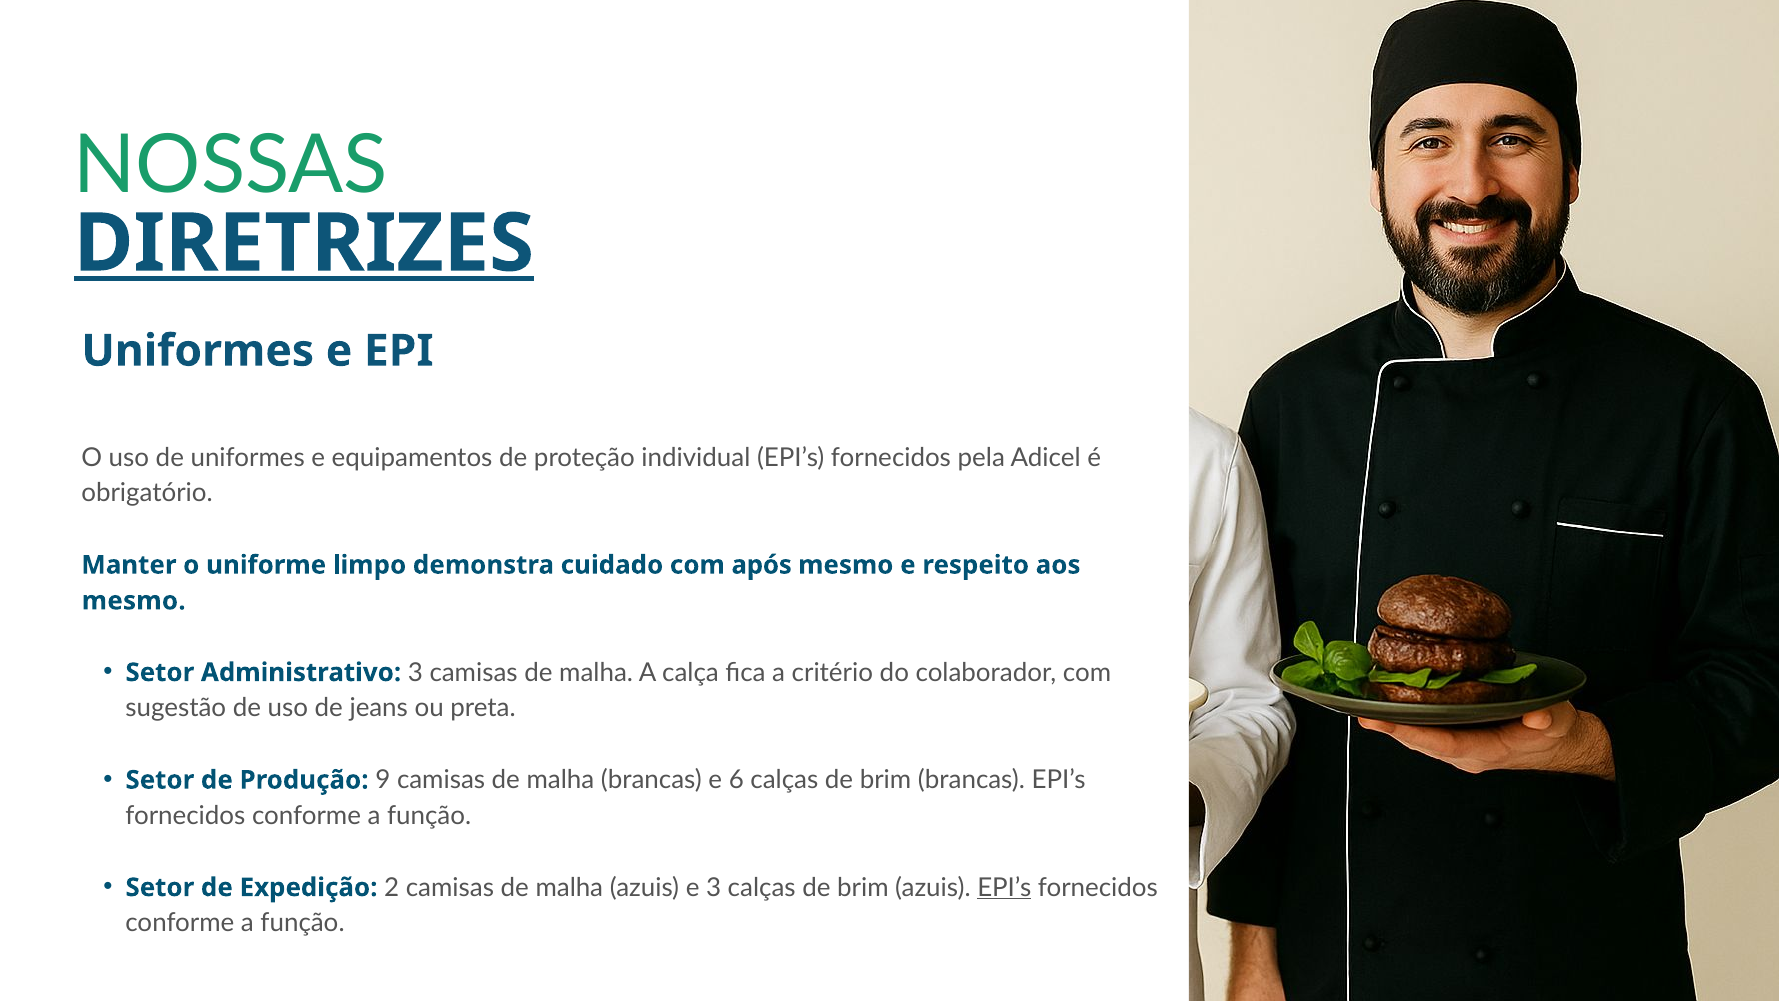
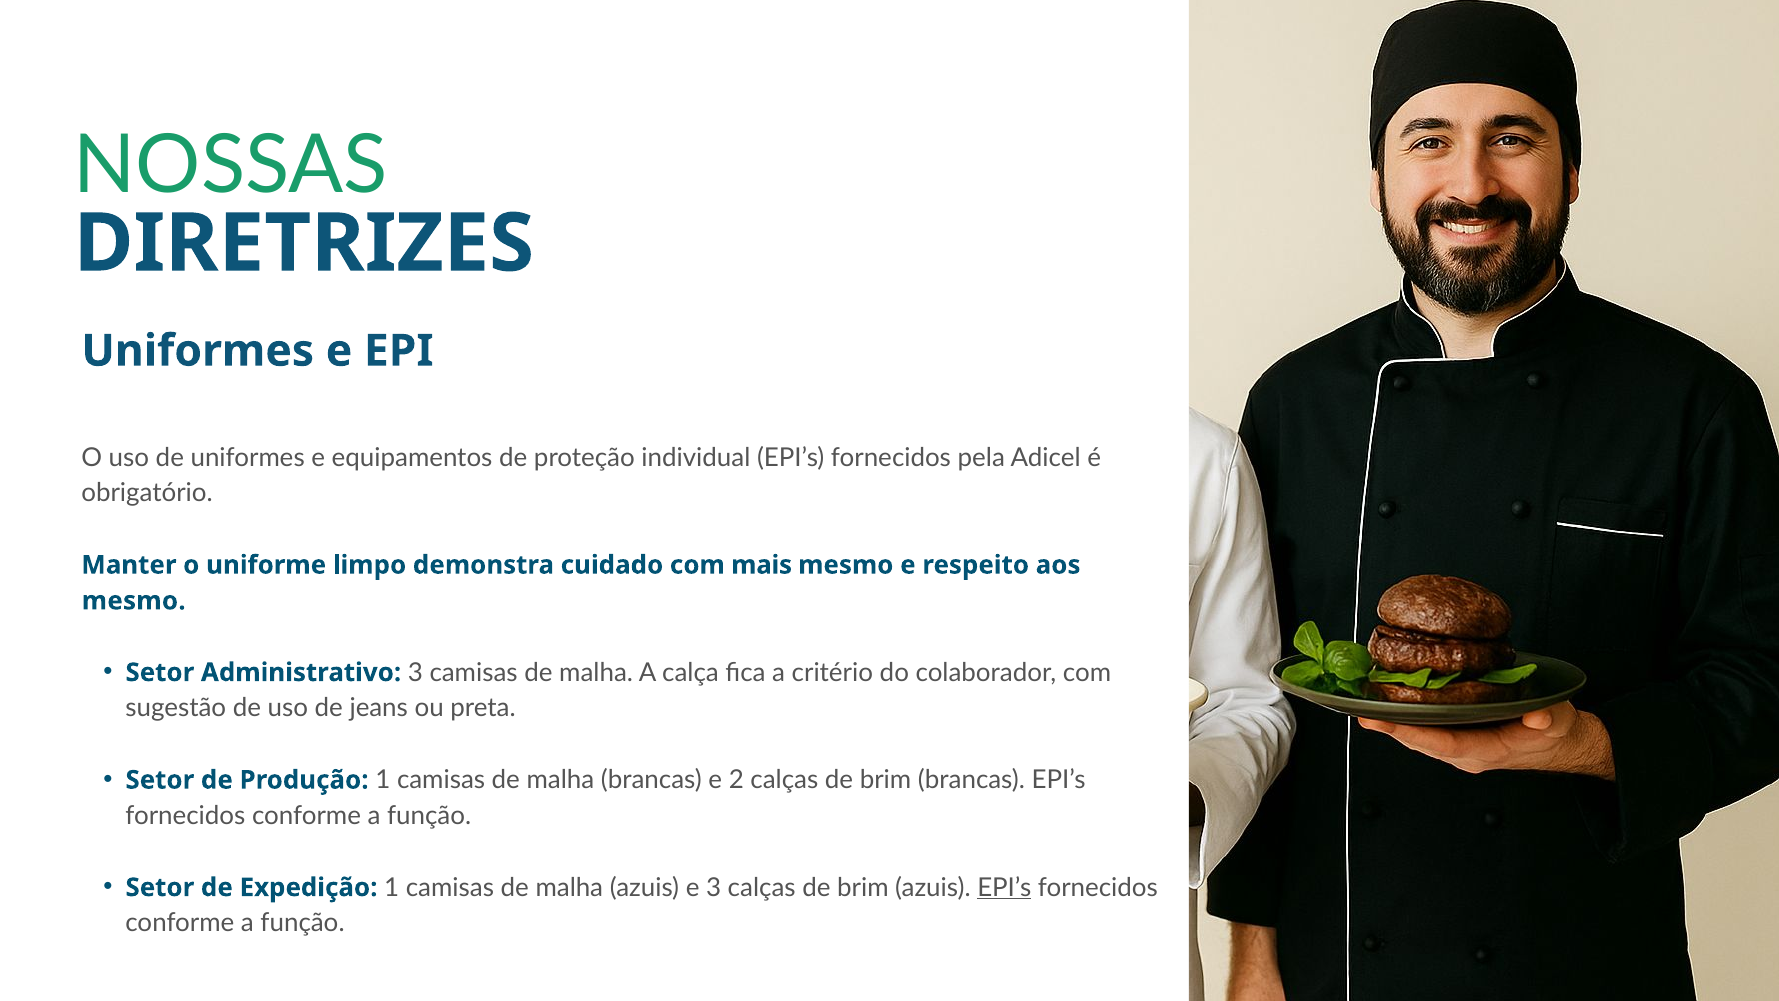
DIRETRIZES underline: present -> none (304, 244)
após: após -> mais (762, 565)
Produção 9: 9 -> 1 (383, 780)
6: 6 -> 2 (736, 780)
Expedição 2: 2 -> 1 (392, 887)
